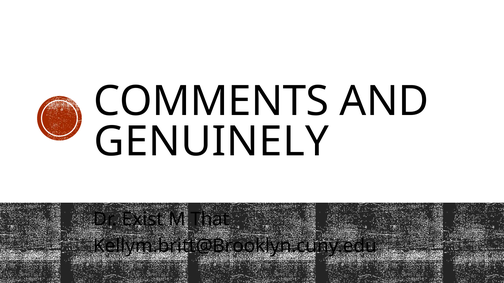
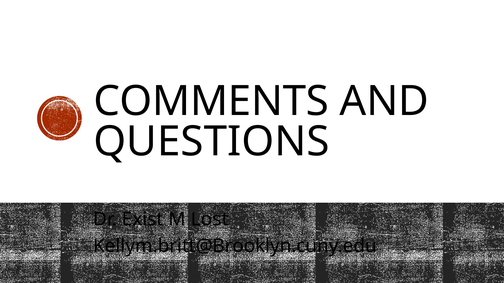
GENUINELY: GENUINELY -> QUESTIONS (211, 142)
That: That -> Lost (210, 220)
